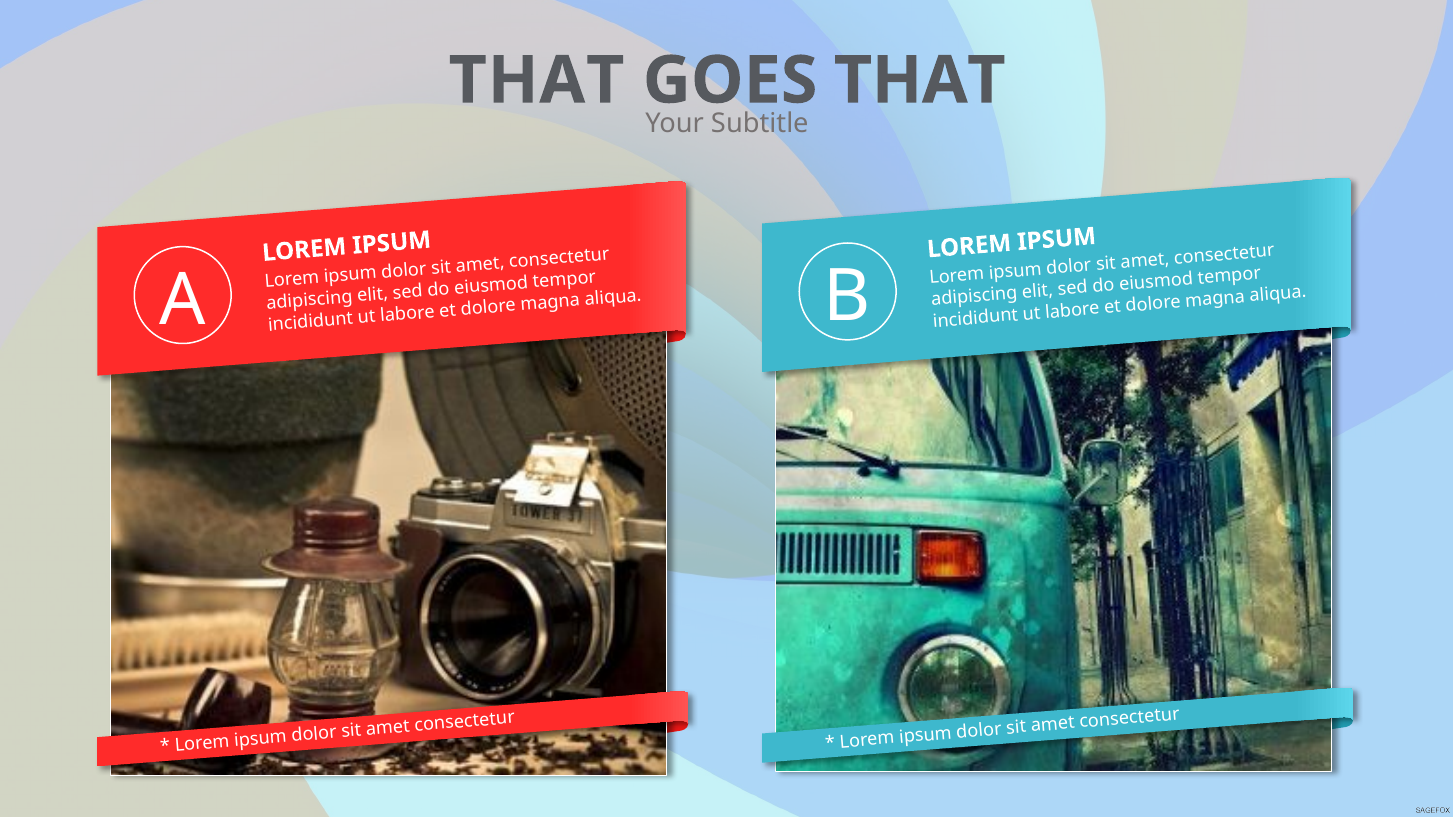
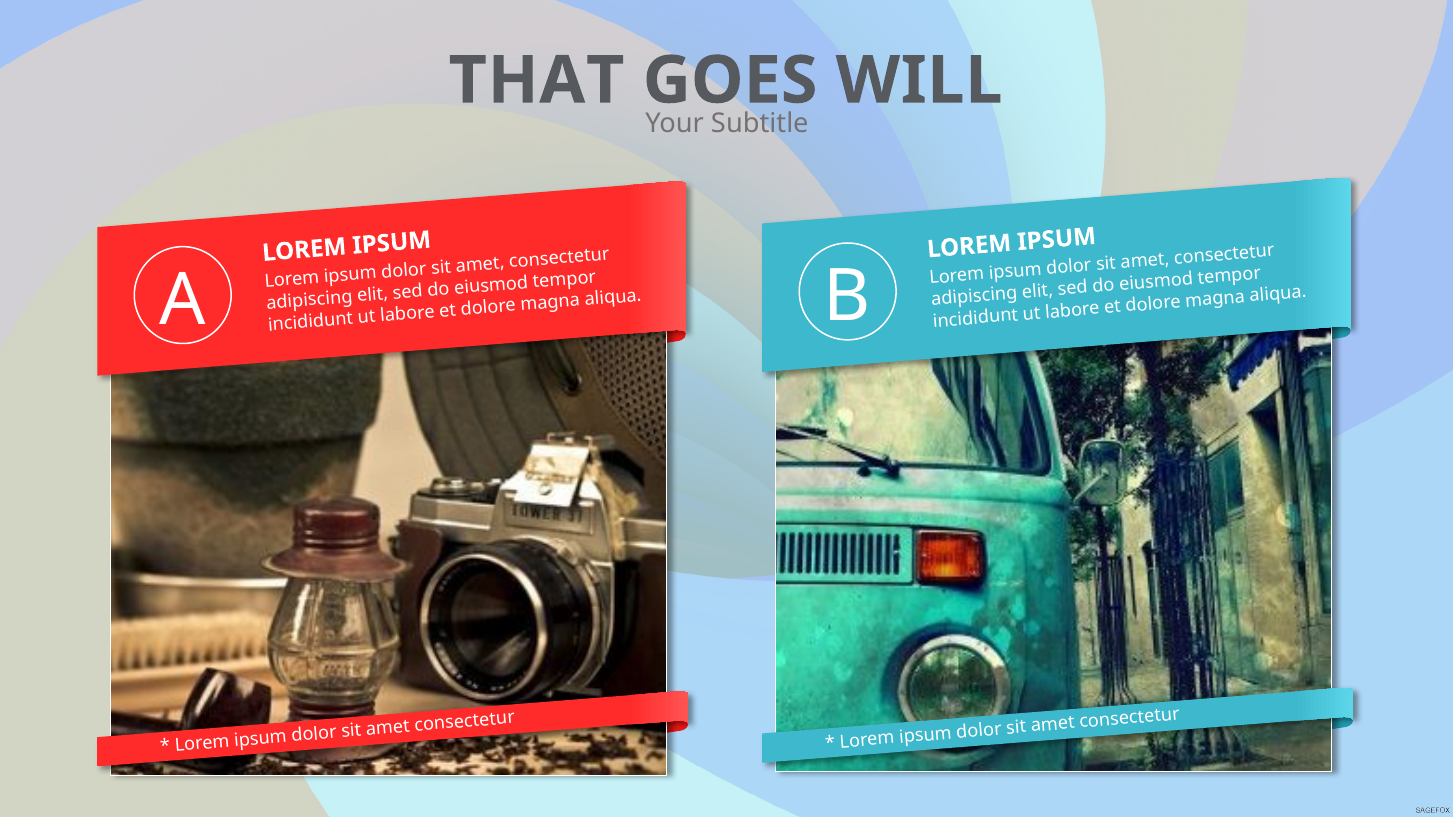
THAT: THAT -> WILL (919, 81)
